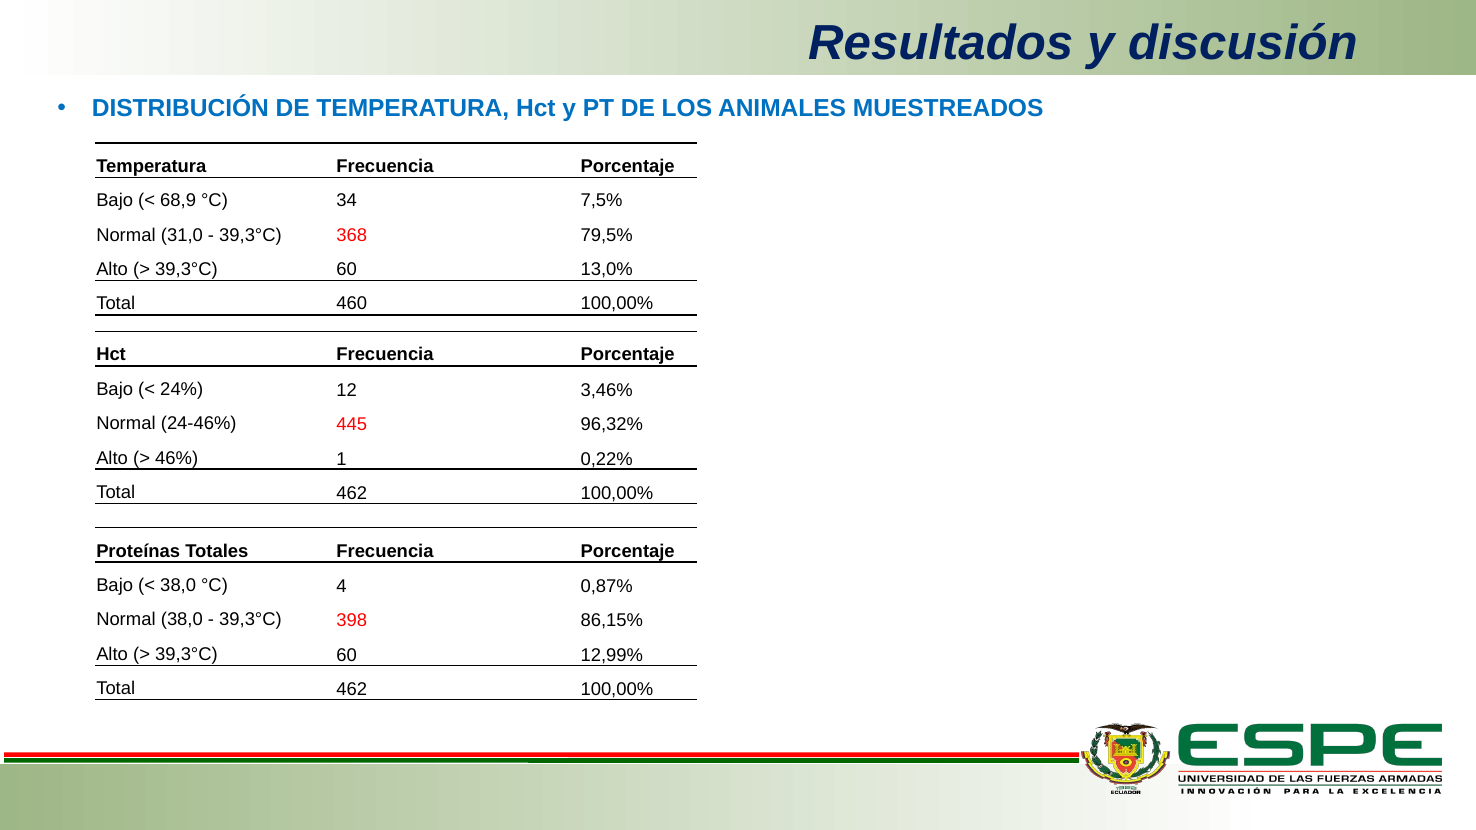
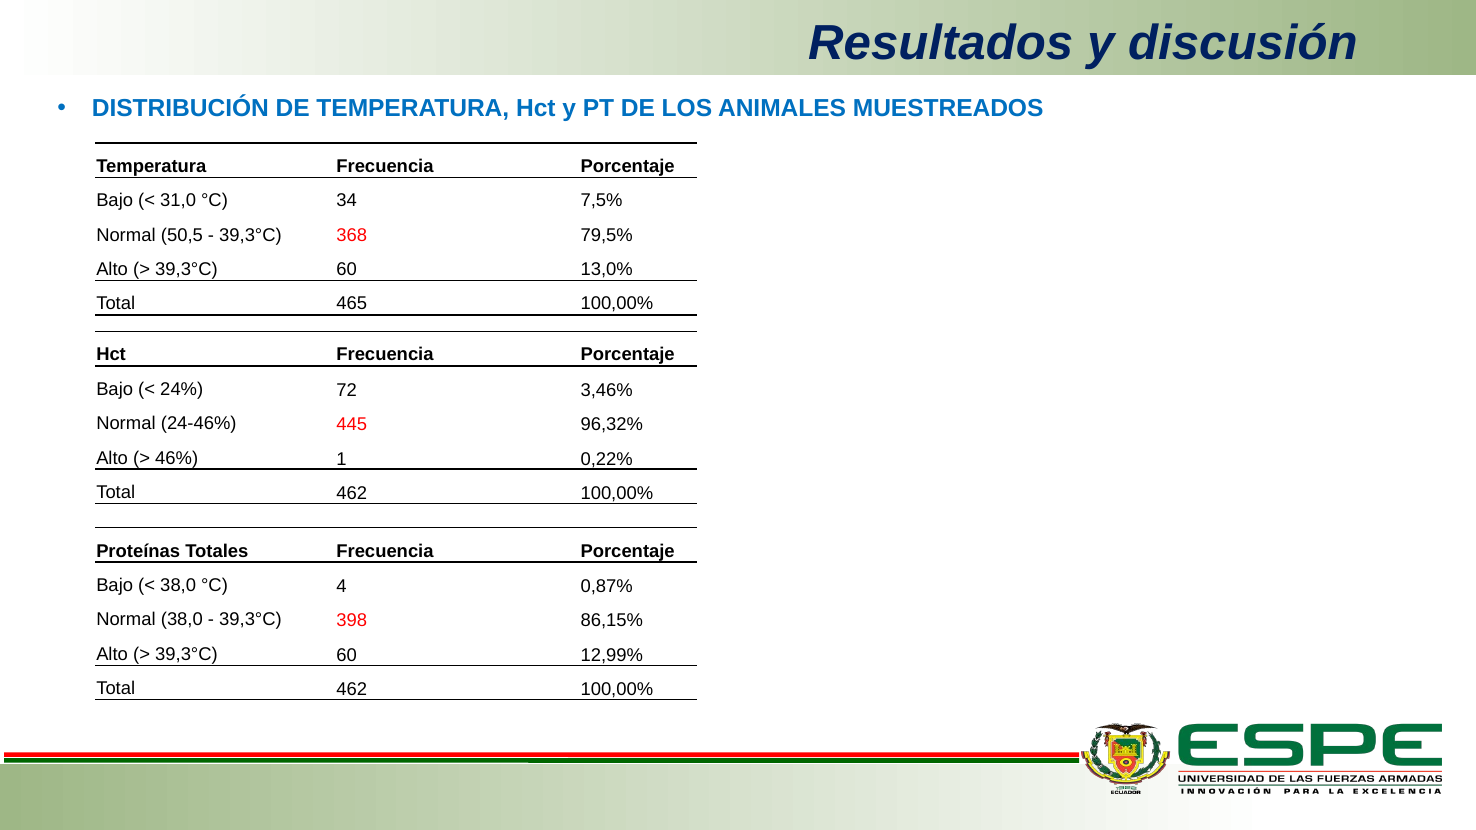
68,9: 68,9 -> 31,0 (178, 201)
31,0: 31,0 -> 50,5 (182, 235)
460: 460 -> 465 (352, 304)
12: 12 -> 72 (347, 390)
